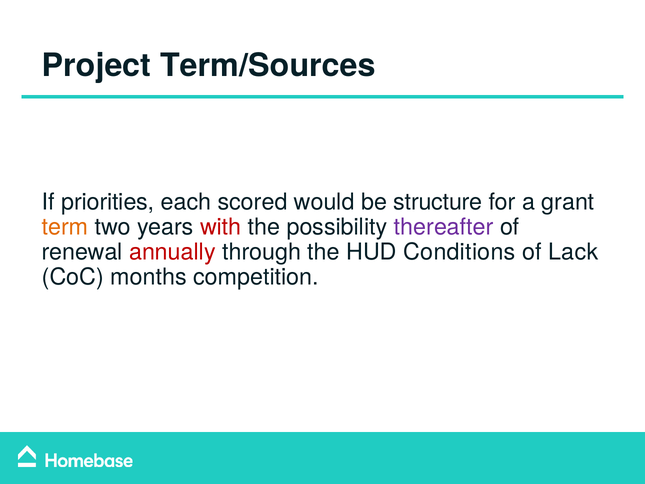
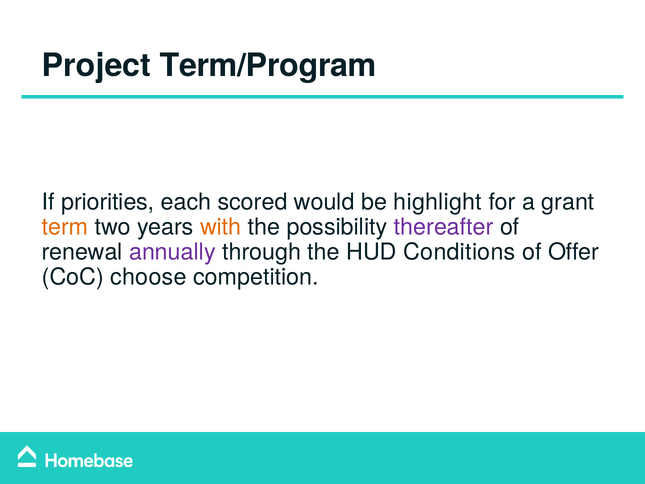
Term/Sources: Term/Sources -> Term/Program (268, 65)
structure: structure -> highlight (438, 202)
with colour: red -> orange (221, 227)
annually colour: red -> purple (172, 252)
Lack: Lack -> Offer (573, 252)
months: months -> choose (149, 277)
